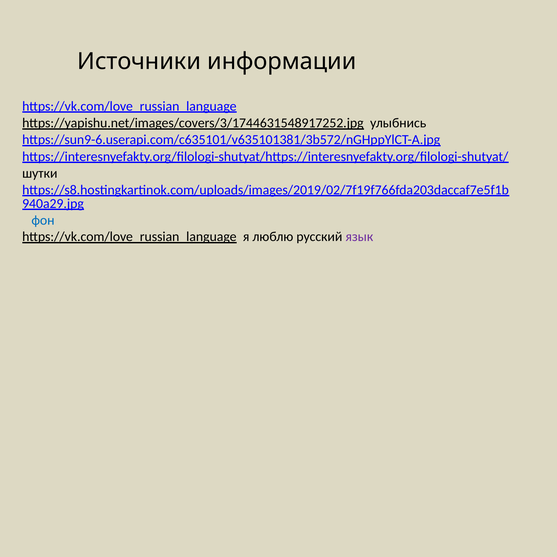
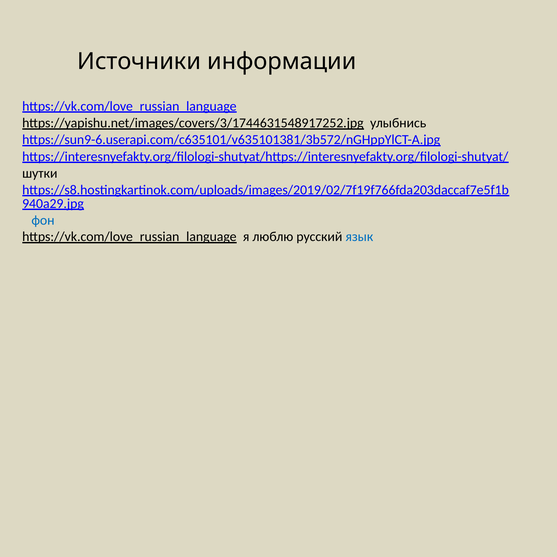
язык colour: purple -> blue (359, 237)
